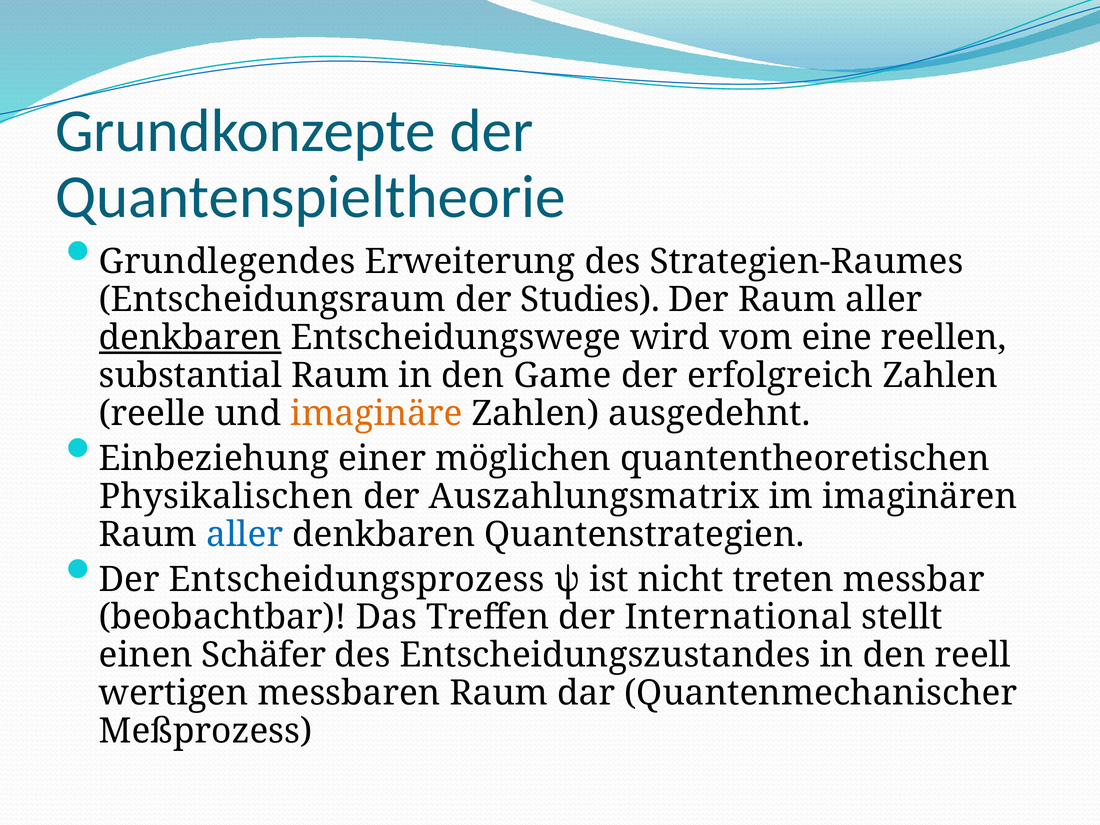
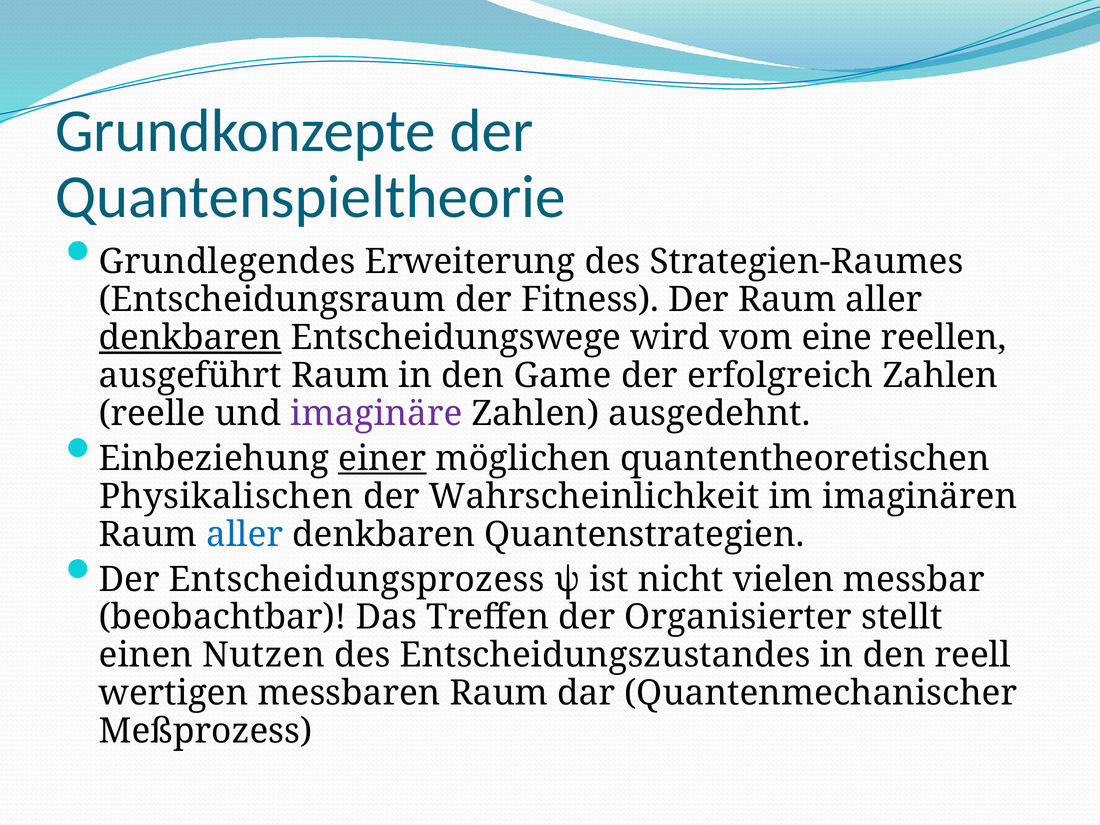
Studies: Studies -> Fitness (590, 300)
substantial: substantial -> ausgeführt (190, 376)
imaginäre colour: orange -> purple (376, 414)
einer underline: none -> present (382, 459)
Auszahlungsmatrix: Auszahlungsmatrix -> Wahrscheinlichkeit (594, 496)
treten: treten -> vielen (784, 579)
International: International -> Organisierter (738, 617)
Schäfer: Schäfer -> Nutzen (263, 655)
